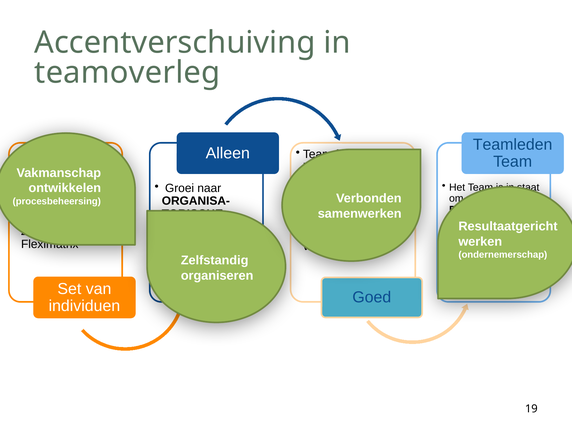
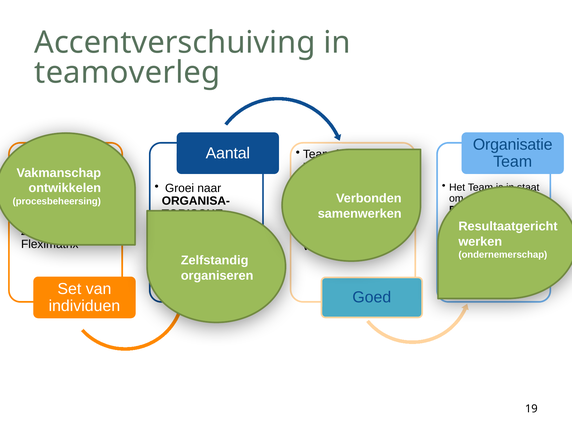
Teamleden: Teamleden -> Organisatie (513, 145)
Alleen: Alleen -> Aantal (228, 153)
